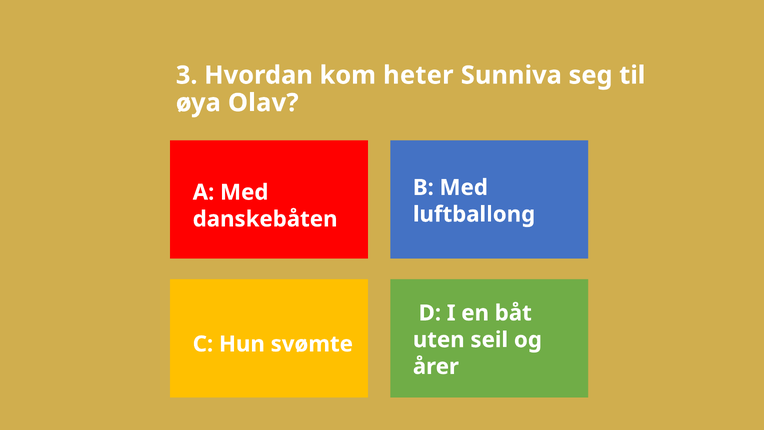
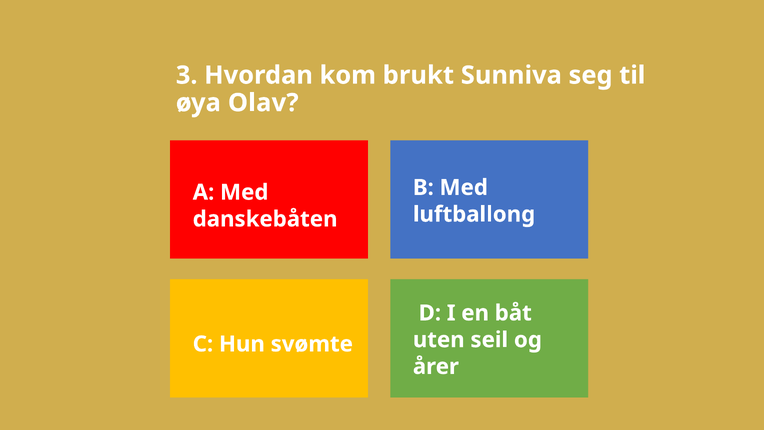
heter: heter -> brukt (418, 75)
